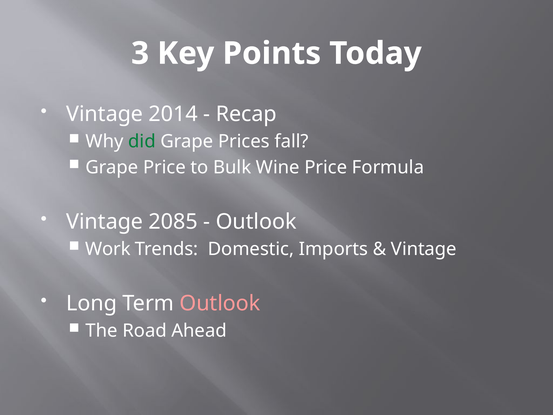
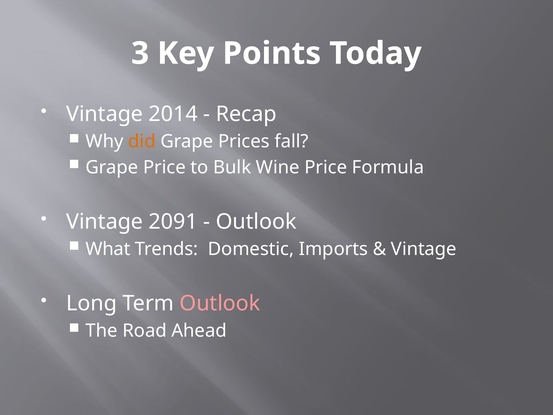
did colour: green -> orange (142, 141)
2085: 2085 -> 2091 (173, 221)
Work: Work -> What (108, 249)
